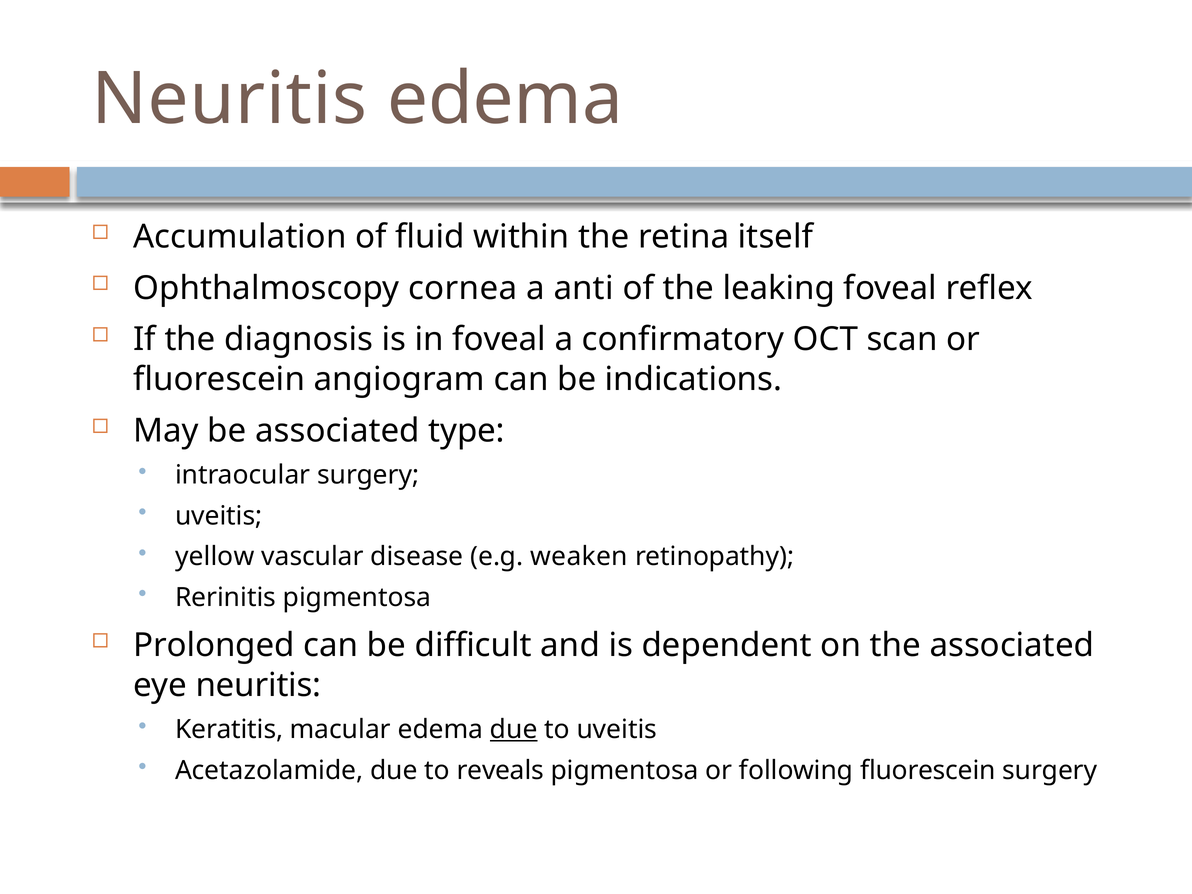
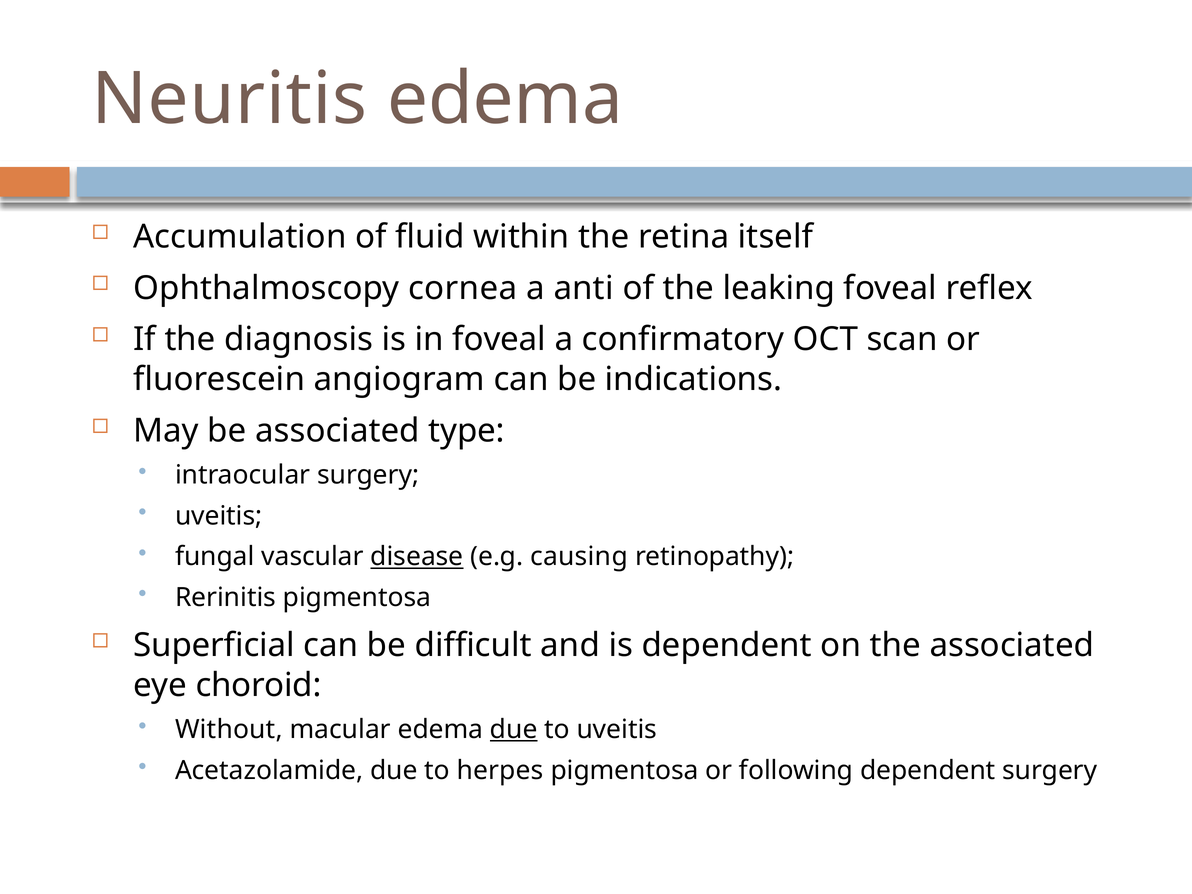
yellow: yellow -> fungal (215, 557)
disease underline: none -> present (417, 557)
weaken: weaken -> causing (579, 557)
Prolonged: Prolonged -> Superficial (214, 645)
eye neuritis: neuritis -> choroid (258, 685)
Keratitis: Keratitis -> Without (229, 730)
reveals: reveals -> herpes (500, 770)
following fluorescein: fluorescein -> dependent (928, 770)
